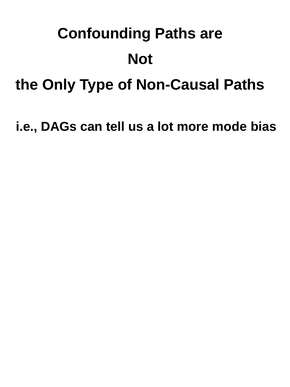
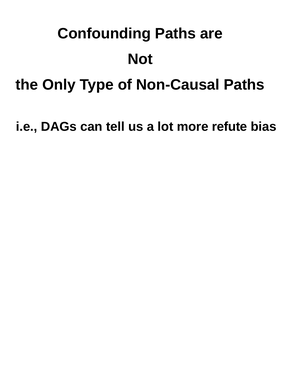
mode: mode -> refute (230, 127)
